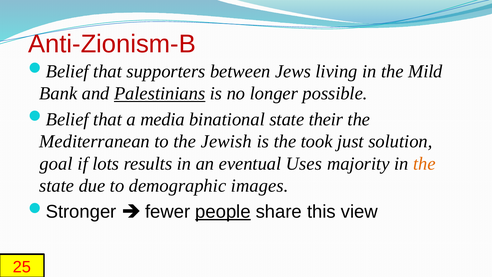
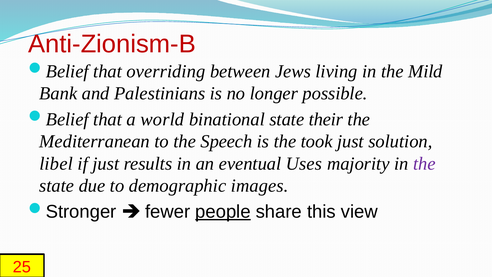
supporters: supporters -> overriding (166, 71)
Palestinians underline: present -> none (160, 93)
media: media -> world (162, 119)
Jewish: Jewish -> Speech (226, 141)
goal: goal -> libel (56, 164)
if lots: lots -> just (106, 164)
the colour: orange -> purple (424, 164)
